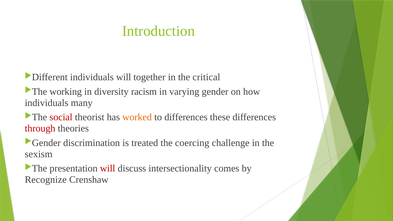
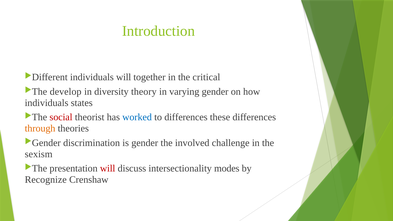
working: working -> develop (66, 92)
racism: racism -> theory (144, 92)
many: many -> states (82, 103)
worked colour: orange -> blue (137, 117)
through colour: red -> orange (40, 129)
is treated: treated -> gender (145, 143)
coercing: coercing -> involved (192, 143)
comes: comes -> modes (227, 168)
